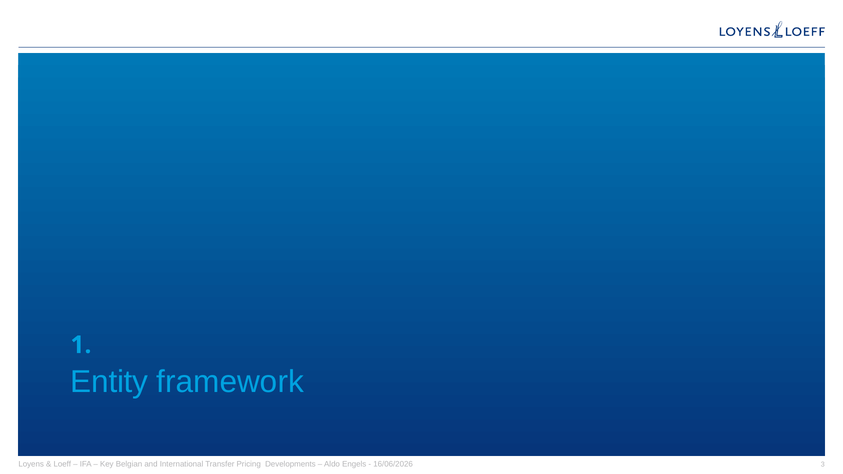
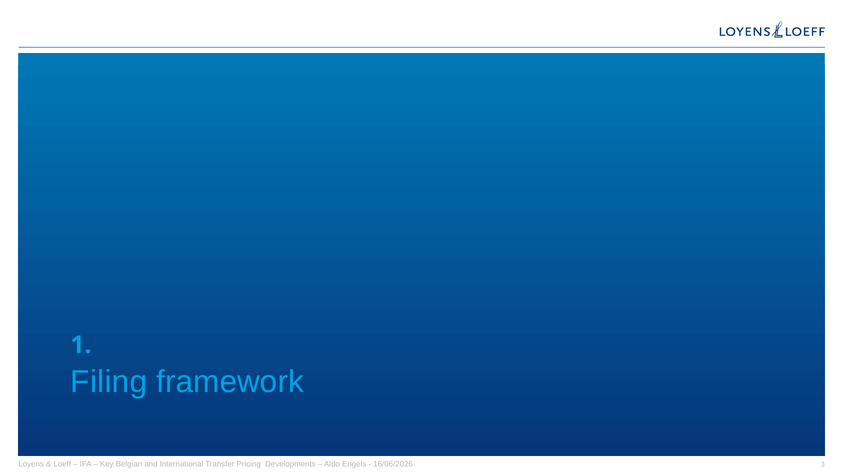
Entity: Entity -> Filing (109, 382)
